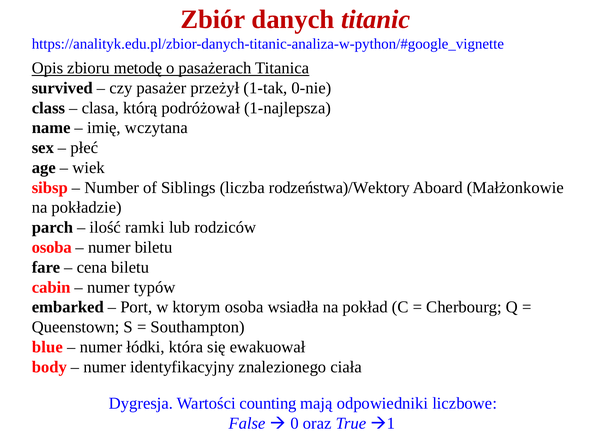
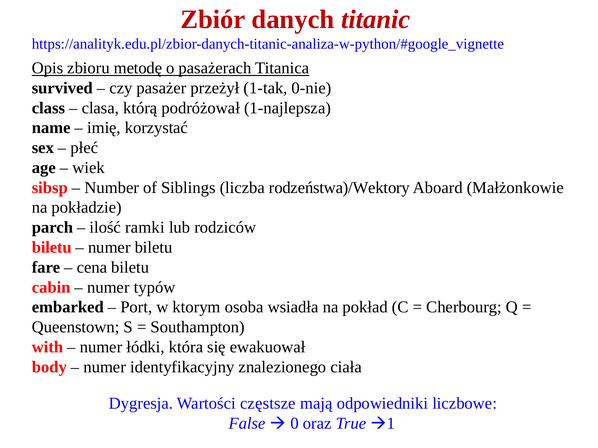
wczytana: wczytana -> korzystać (156, 128)
osoba: osoba -> biletu (52, 248)
blue: blue -> with (47, 347)
counting: counting -> częstsze (268, 404)
